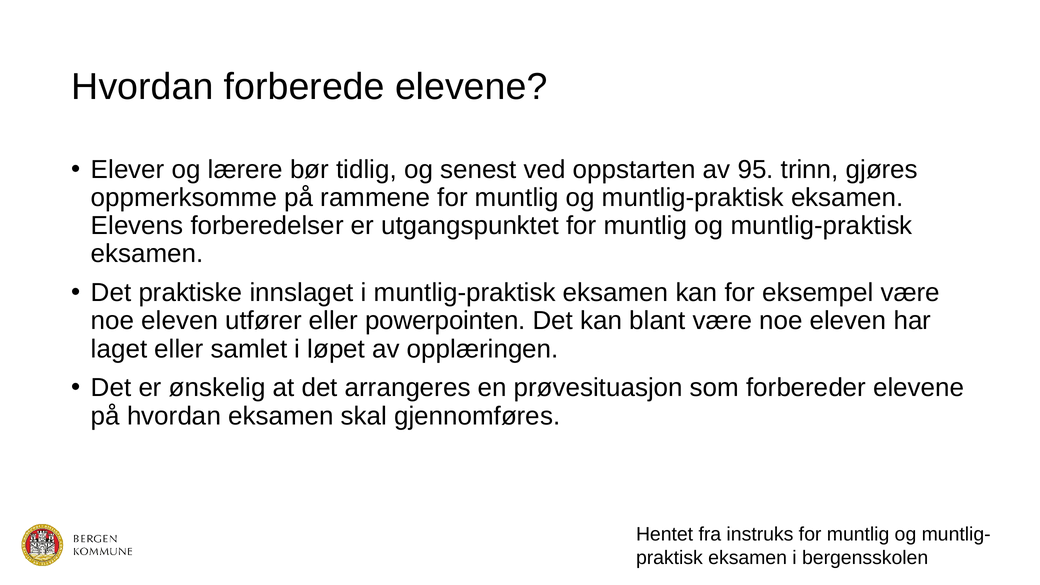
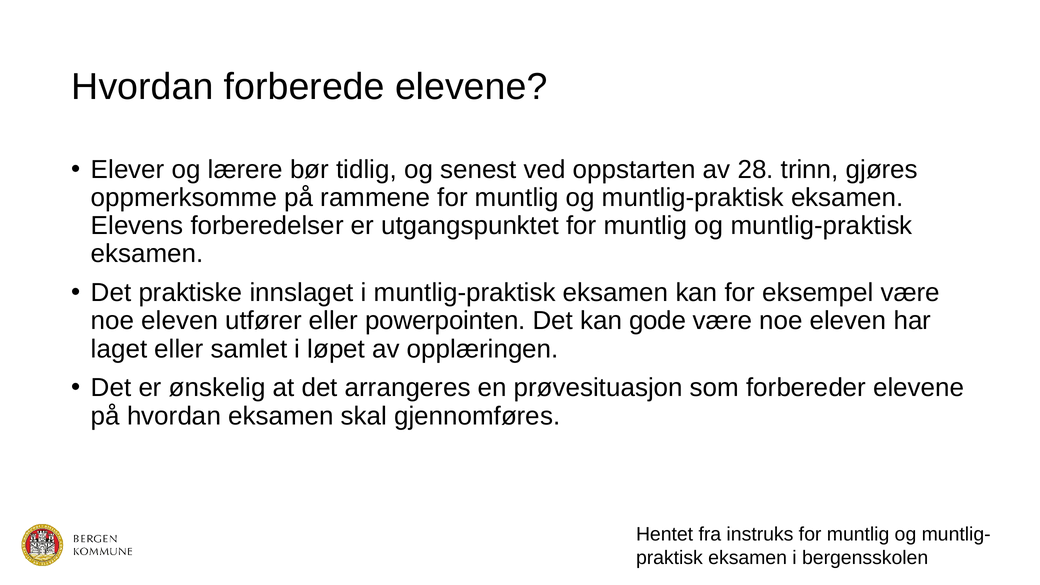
95: 95 -> 28 (756, 170)
blant: blant -> gode (658, 321)
